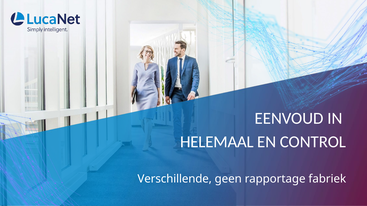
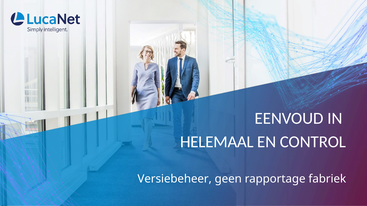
Verschillende: Verschillende -> Versiebeheer (175, 179)
